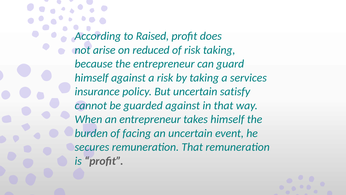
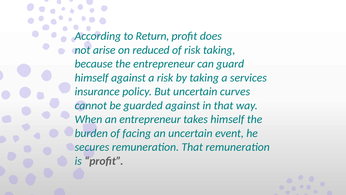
Raised: Raised -> Return (152, 36)
satisfy: satisfy -> curves (235, 91)
